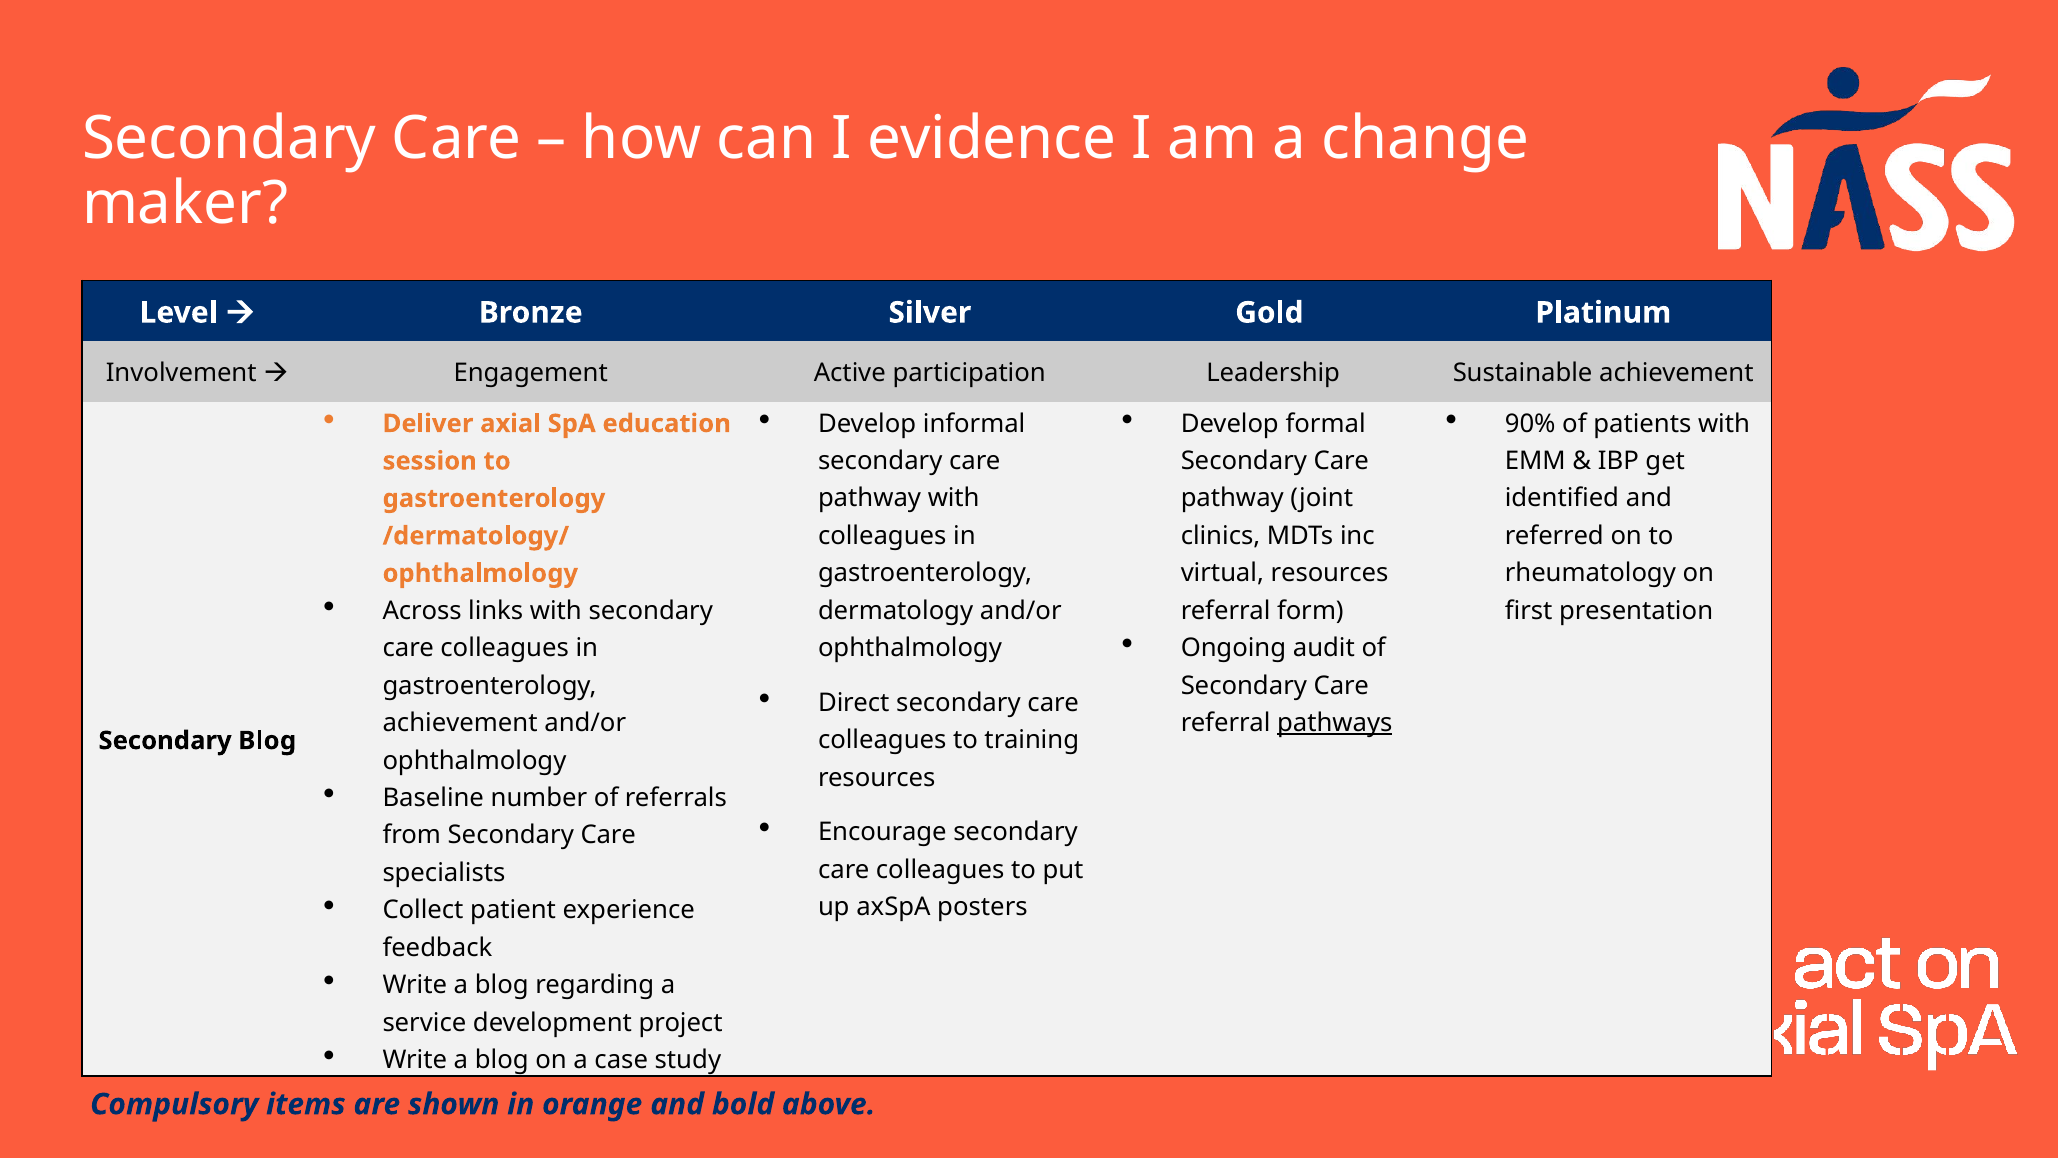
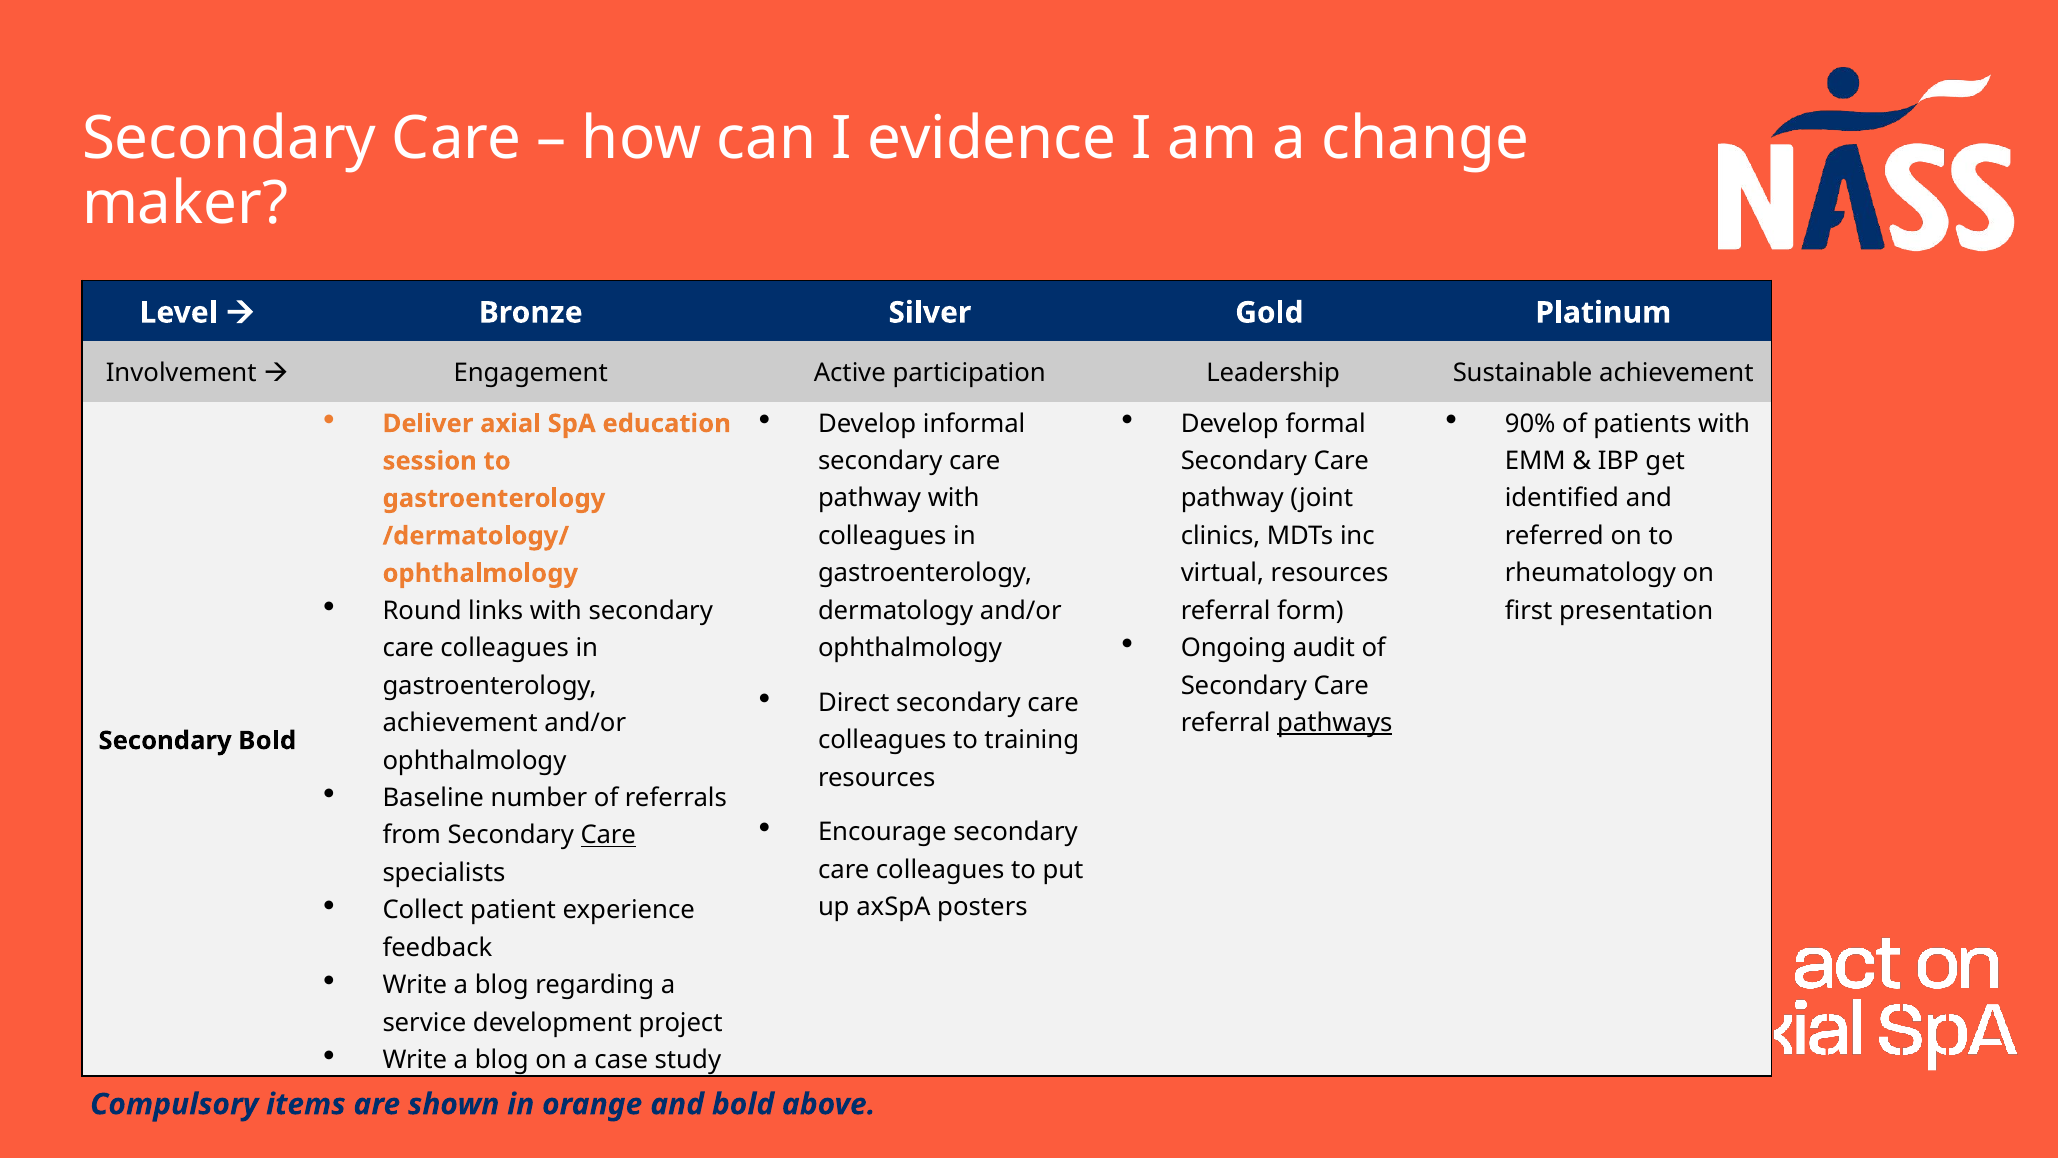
Across: Across -> Round (422, 611)
Secondary Blog: Blog -> Bold (267, 740)
Care underline: none -> present (608, 835)
